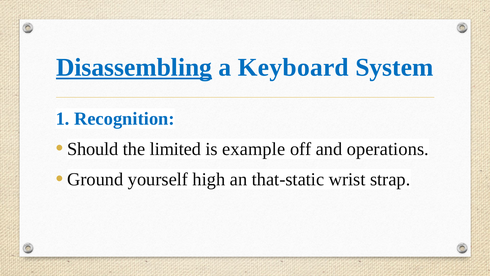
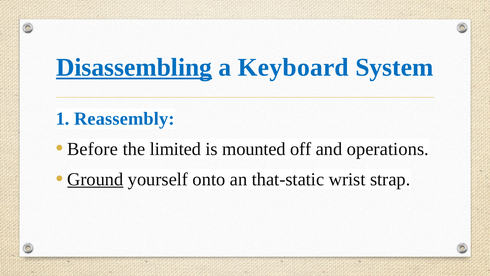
Recognition: Recognition -> Reassembly (124, 118)
Should: Should -> Before (93, 149)
example: example -> mounted (254, 149)
Ground underline: none -> present (95, 179)
high: high -> onto (209, 179)
